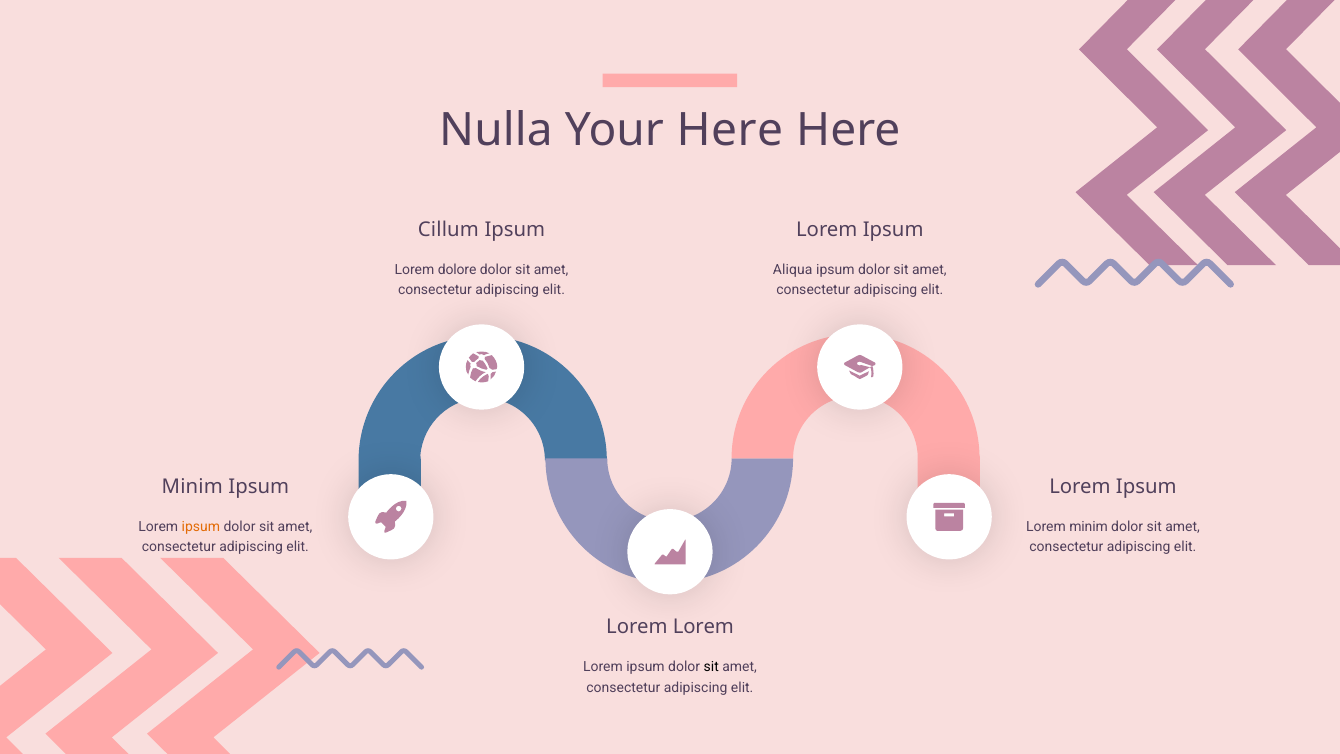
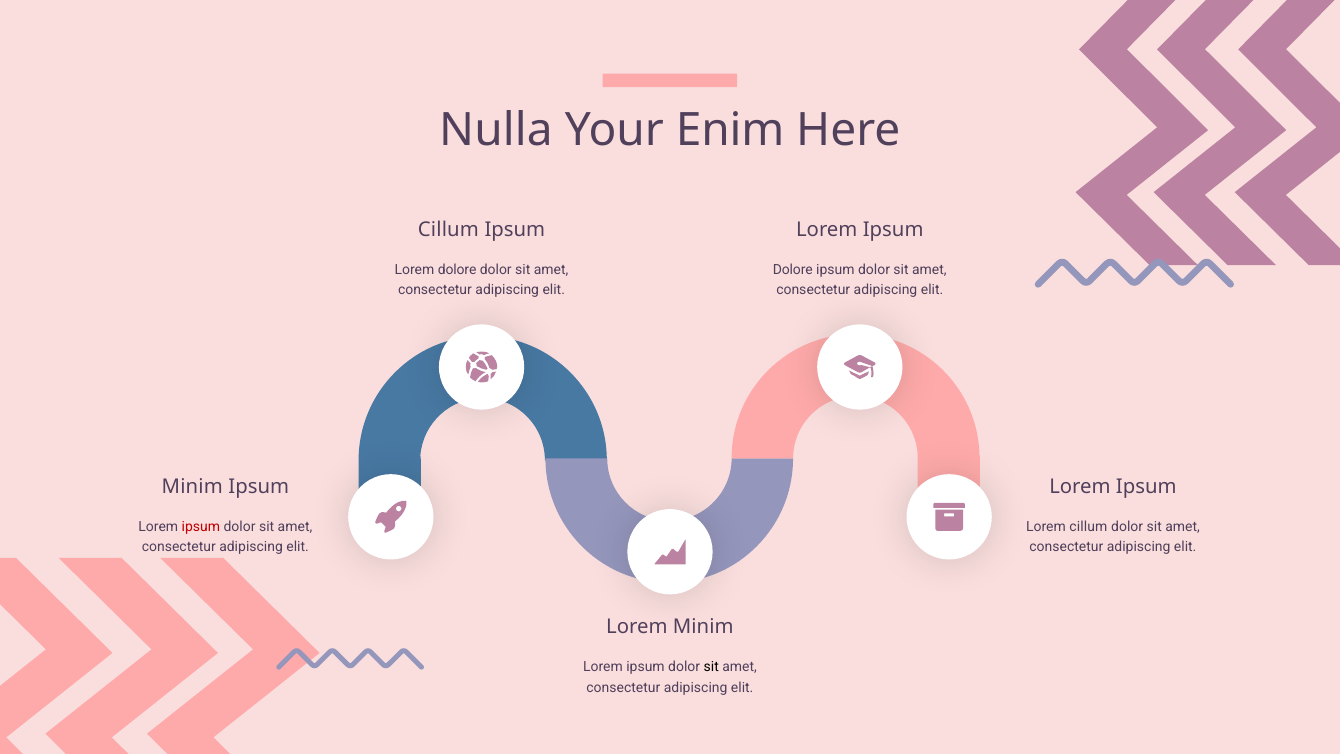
Your Here: Here -> Enim (730, 131)
Aliqua: Aliqua -> Dolore (793, 270)
ipsum colour: orange -> red (201, 527)
Lorem minim: minim -> cillum (1088, 527)
Lorem Lorem: Lorem -> Minim (703, 627)
